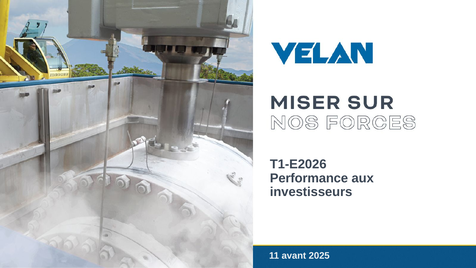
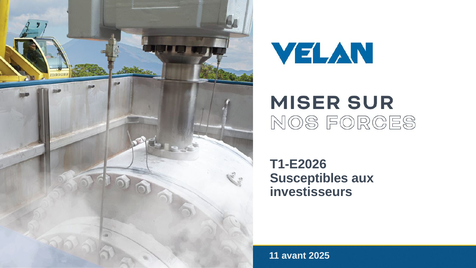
Performance: Performance -> Susceptibles (309, 178)
